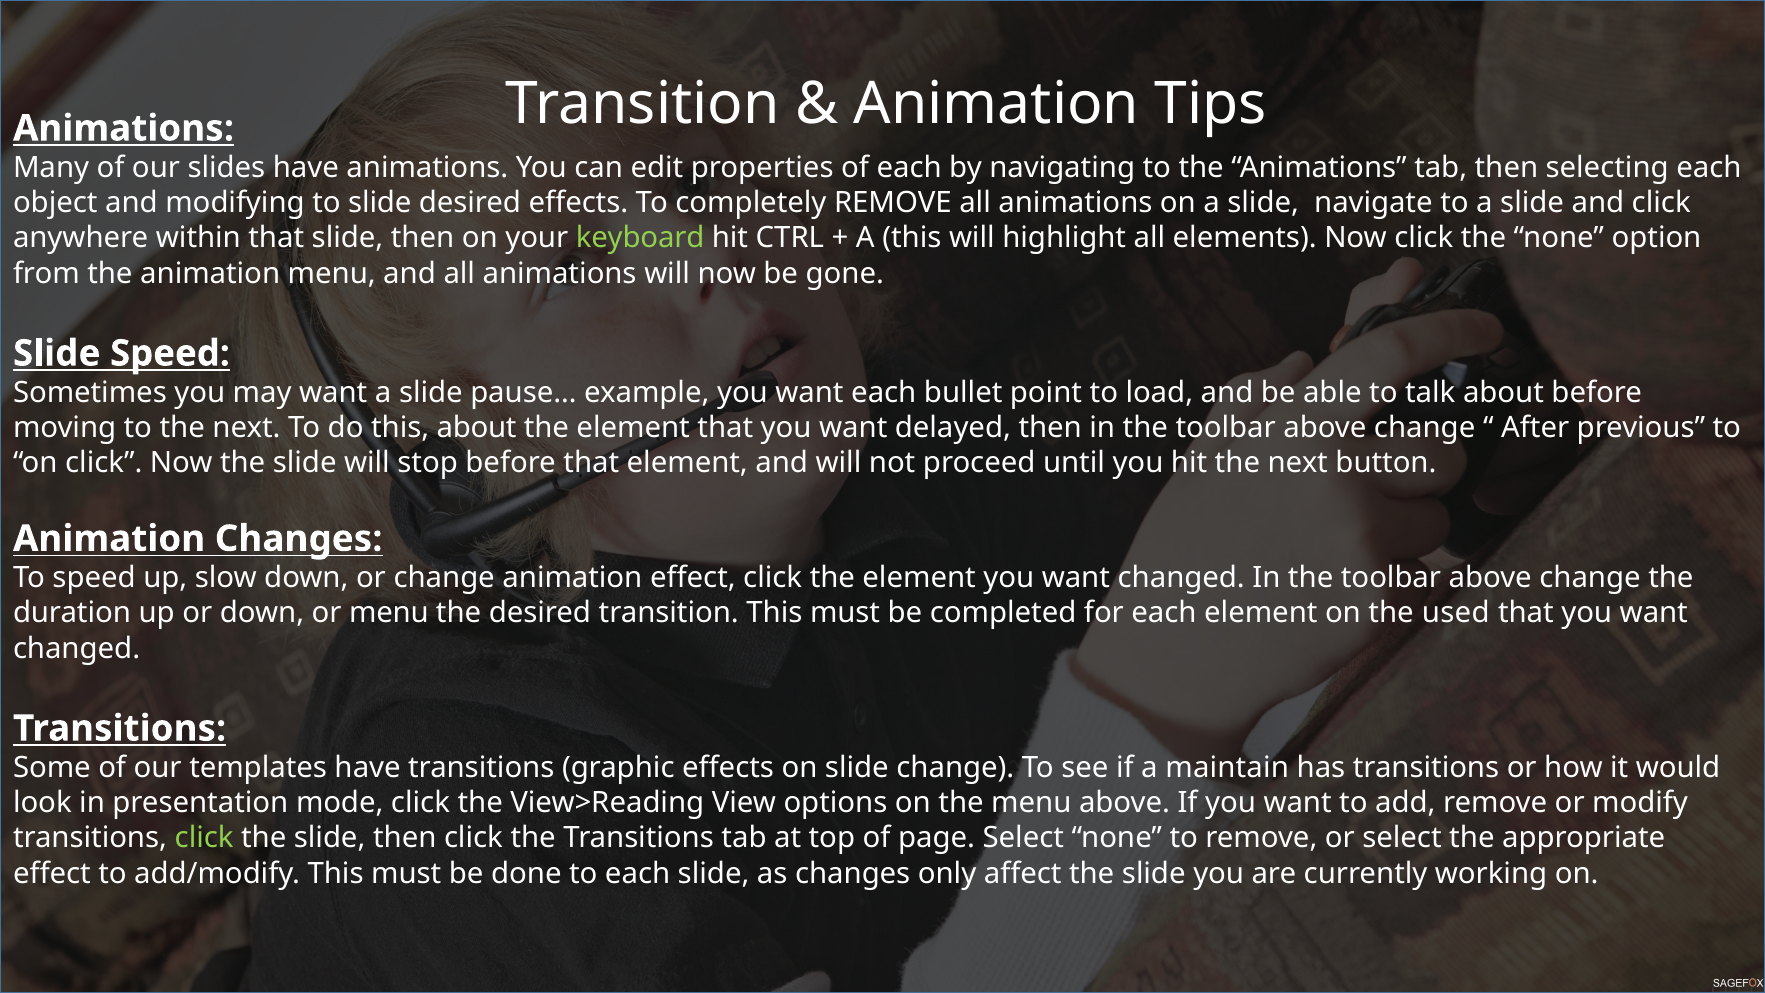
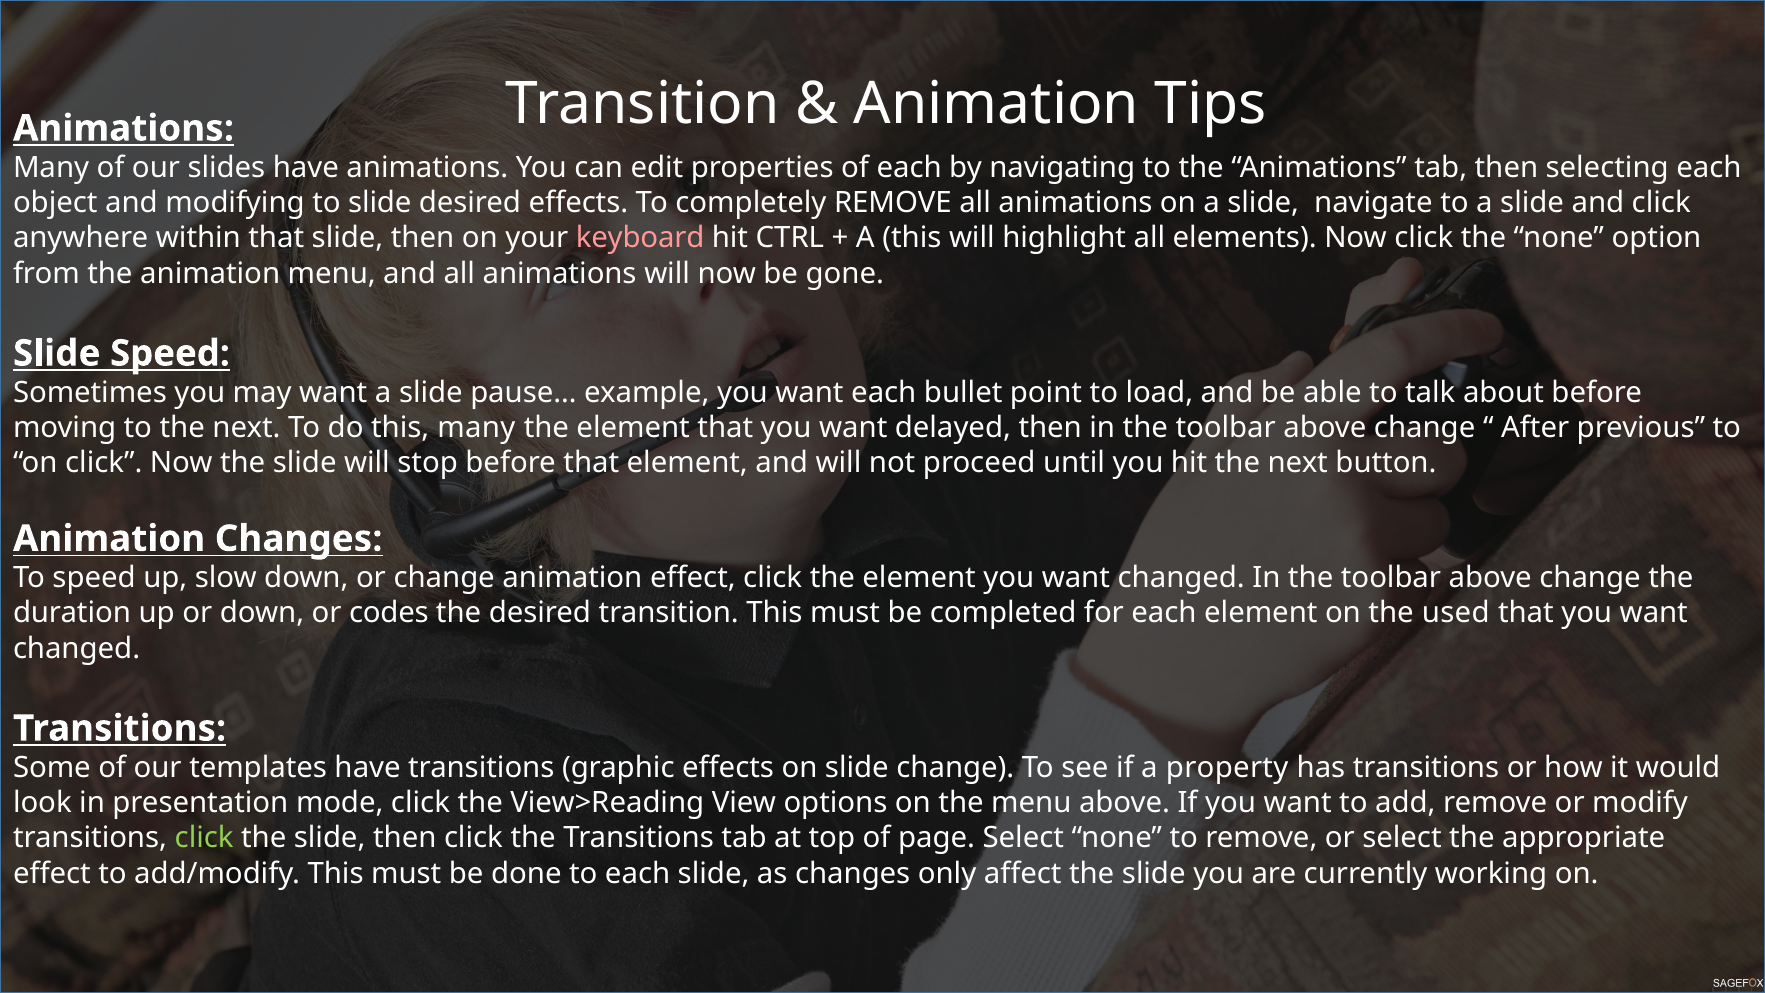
keyboard colour: light green -> pink (640, 238)
this about: about -> many (476, 428)
or menu: menu -> codes (389, 613)
maintain: maintain -> property (1227, 768)
